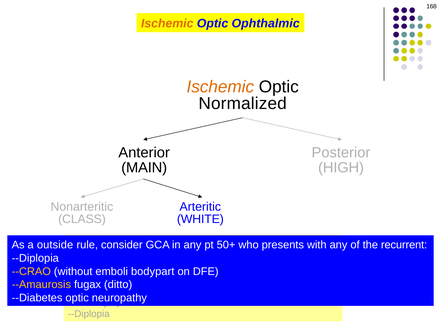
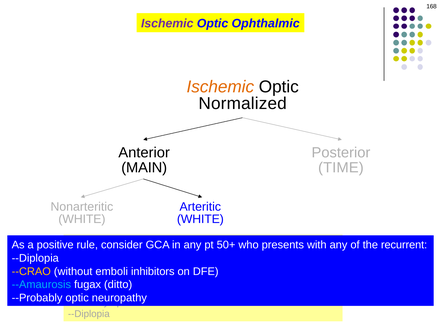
Ischemic colour: orange -> purple (167, 24)
HIGH: HIGH -> TIME (341, 168)
CLASS: CLASS -> WHITE (82, 219)
outside: outside -> positive (55, 245)
bodypart: bodypart -> inhibitors (153, 271)
--Amaurosis colour: yellow -> light blue (41, 284)
--Diabetes: --Diabetes -> --Probably (37, 298)
